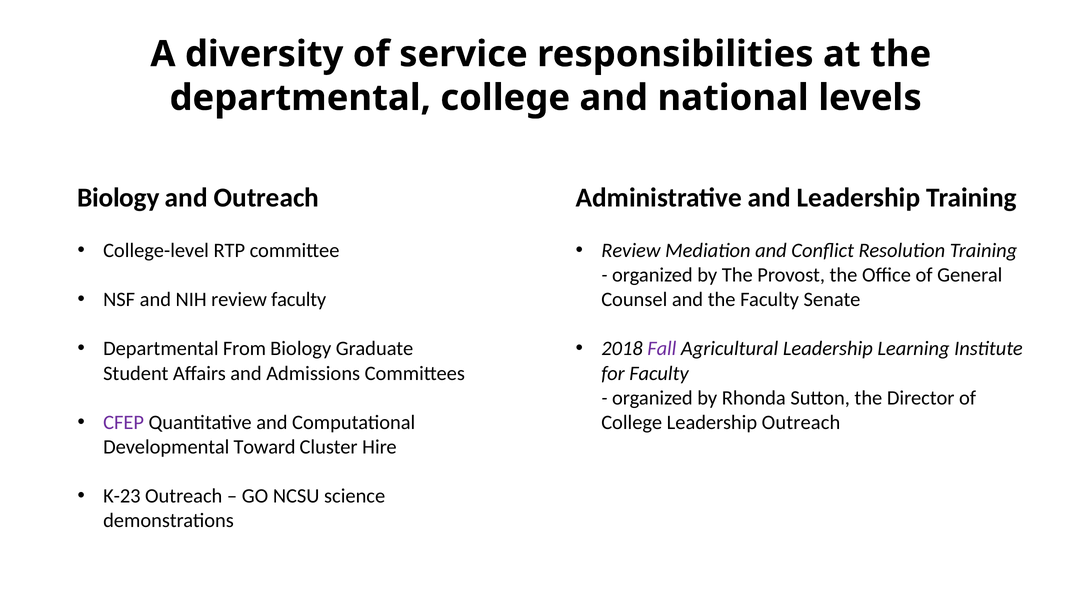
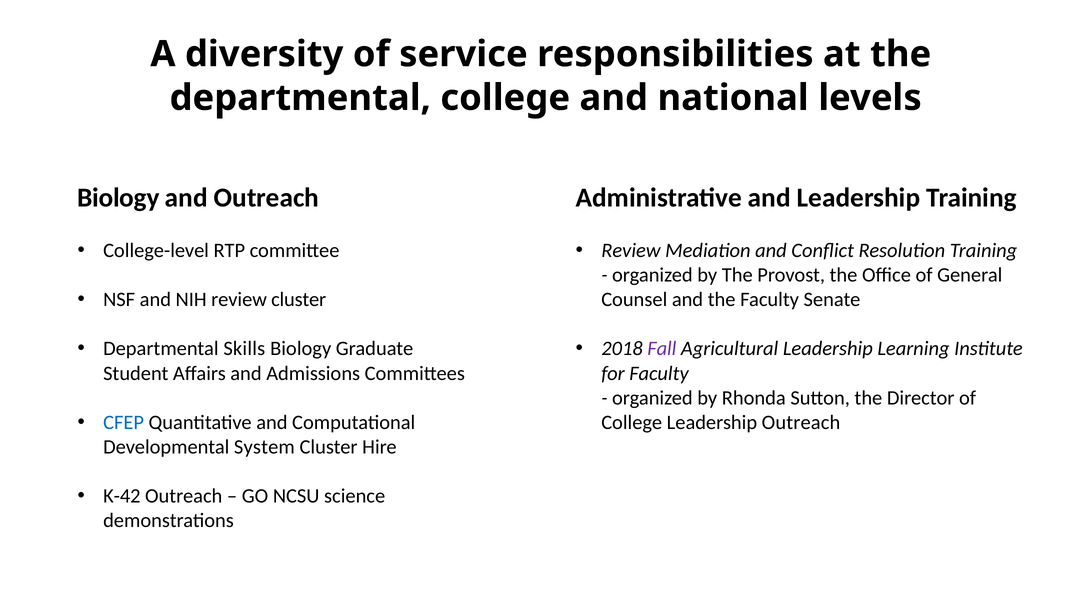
review faculty: faculty -> cluster (299, 300)
From: From -> Skills (244, 349)
CFEP colour: purple -> blue (124, 423)
Toward: Toward -> System (264, 447)
K-23: K-23 -> K-42 (122, 496)
